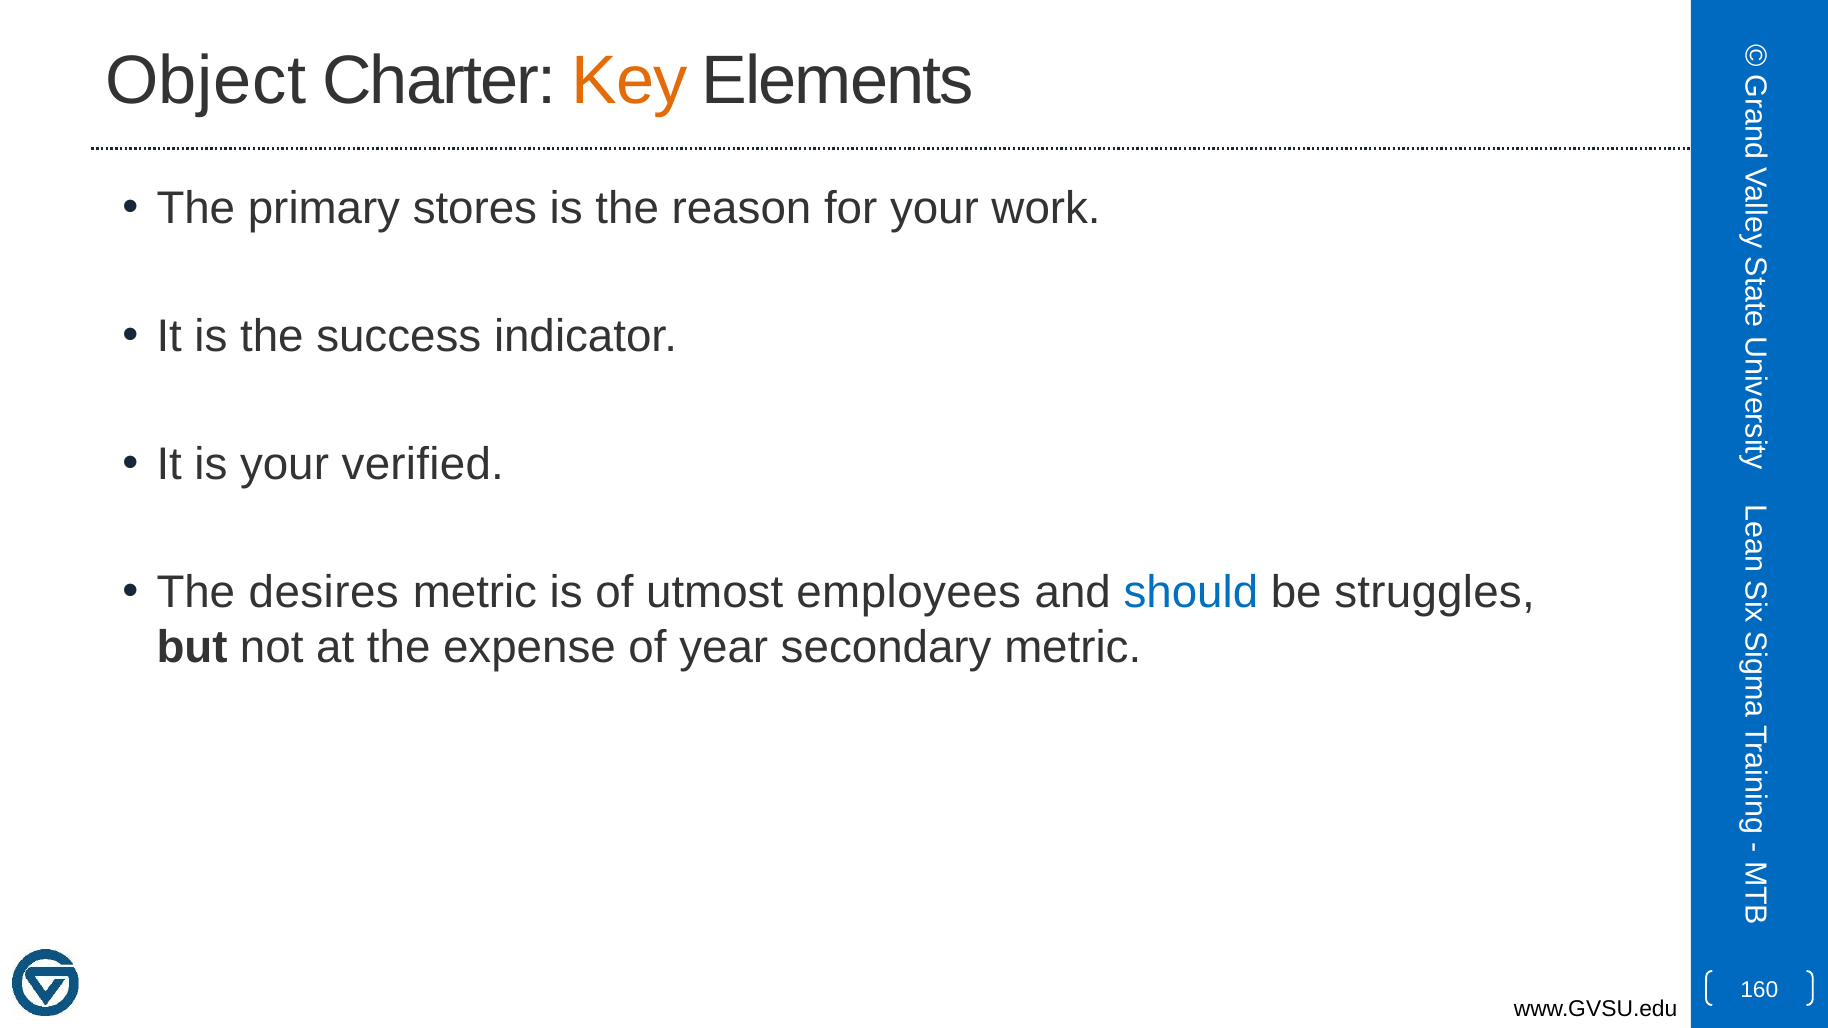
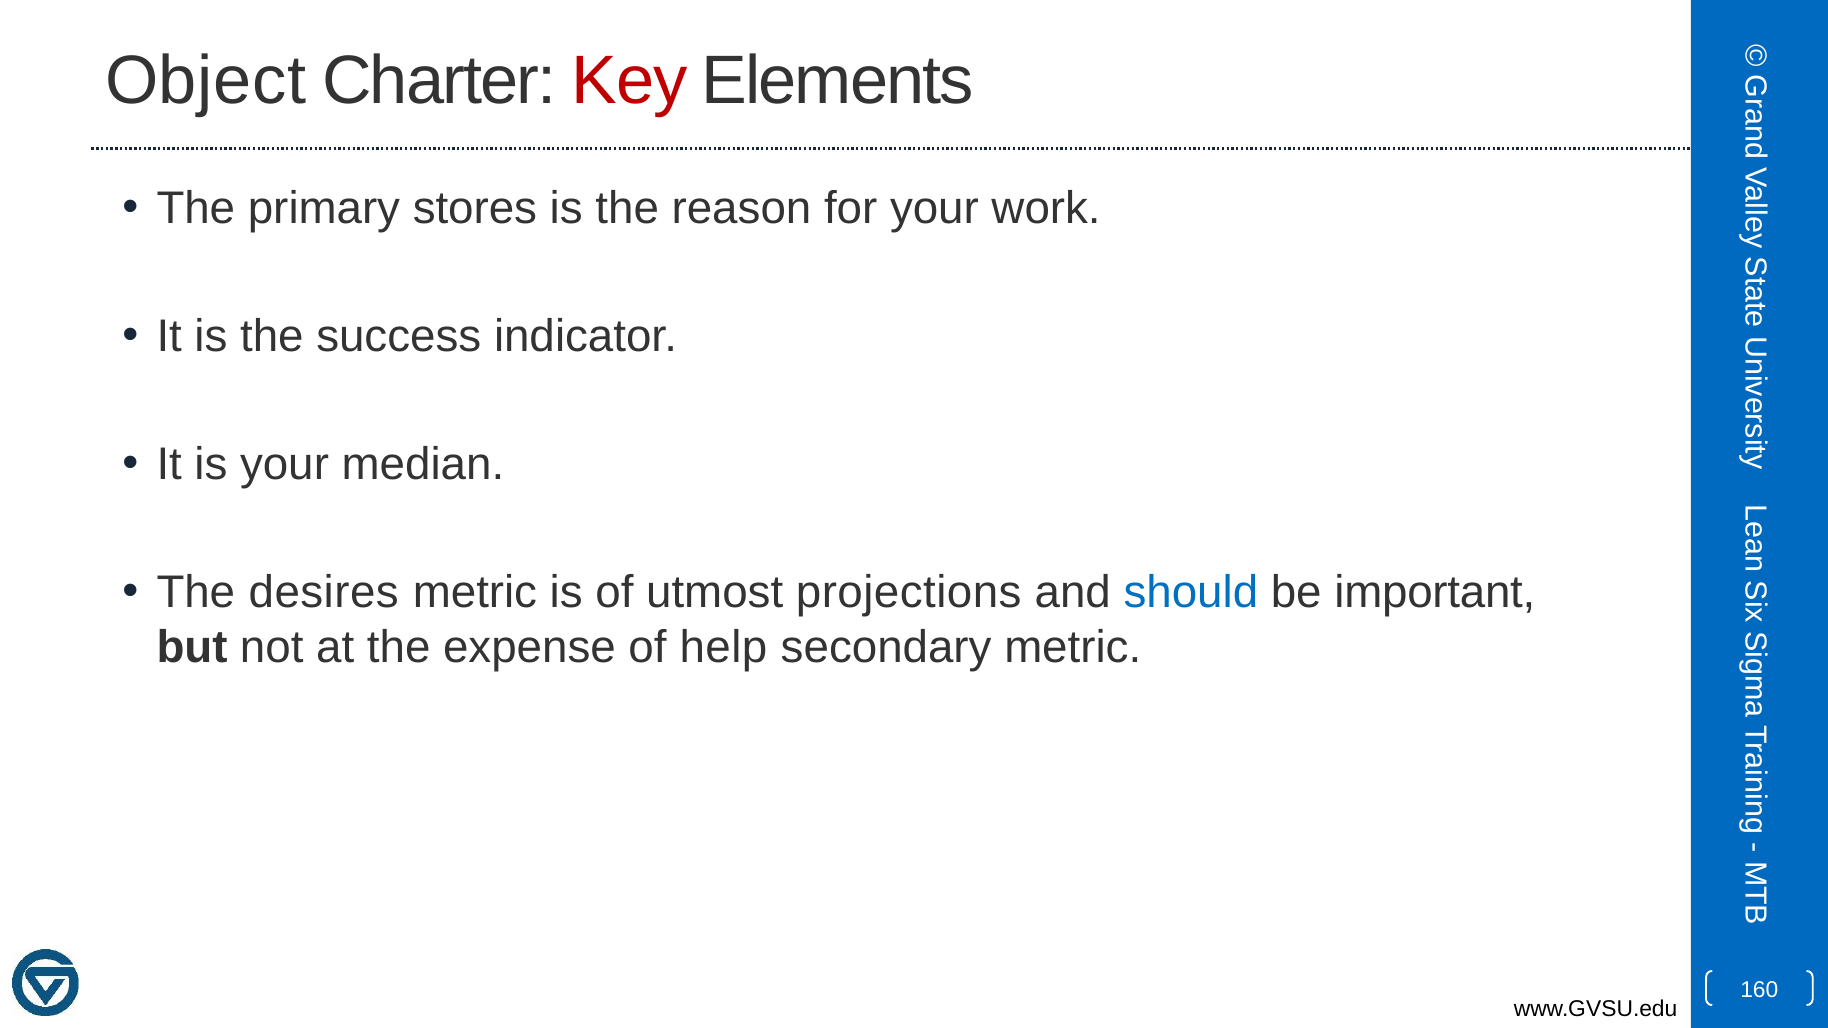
Key colour: orange -> red (630, 81)
verified: verified -> median (423, 465)
employees: employees -> projections (909, 593)
struggles: struggles -> important (1435, 593)
year: year -> help (723, 647)
